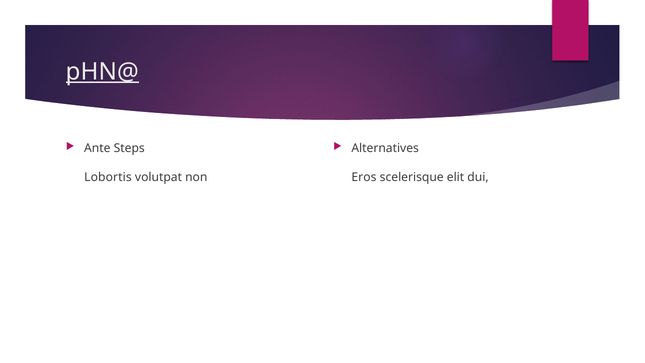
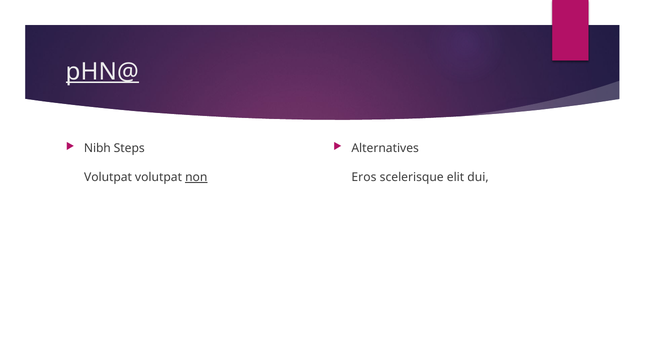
Ante: Ante -> Nibh (97, 148)
Lobortis: Lobortis -> Volutpat (108, 177)
non underline: none -> present (196, 177)
